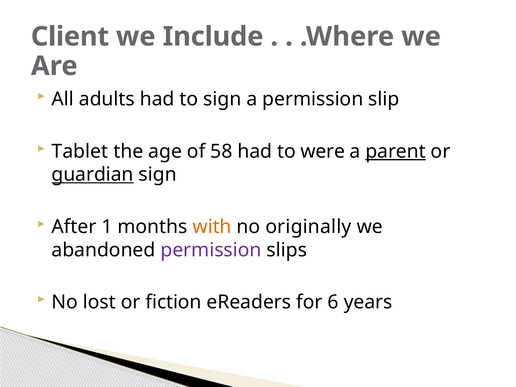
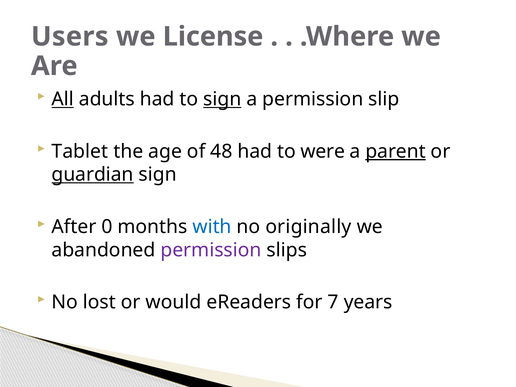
Client: Client -> Users (70, 37)
Include: Include -> License (213, 37)
All underline: none -> present (63, 99)
sign underline: none -> present (222, 99)
58: 58 -> 48 (221, 151)
1: 1 -> 0 (107, 227)
with colour: orange -> blue (212, 227)
fiction: fiction -> would (173, 302)
6: 6 -> 7 (333, 302)
